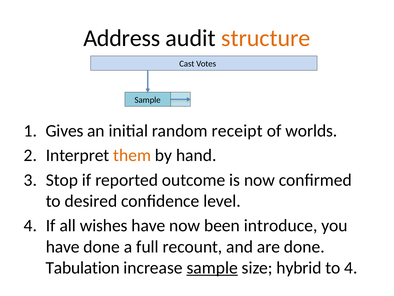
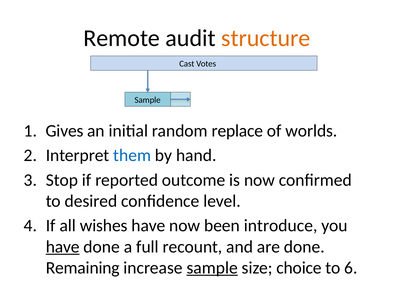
Address: Address -> Remote (122, 38)
receipt: receipt -> replace (237, 131)
them colour: orange -> blue (132, 155)
have underline: none -> present (63, 246)
Tabulation: Tabulation -> Remaining (83, 267)
hybrid: hybrid -> choice (299, 267)
to 4: 4 -> 6 (351, 267)
